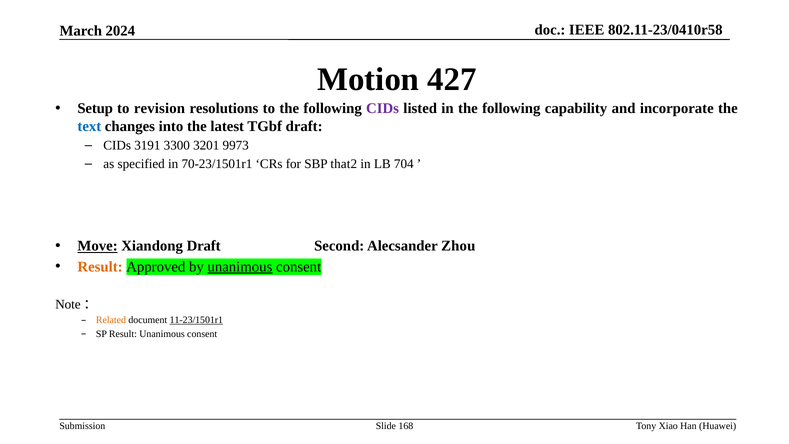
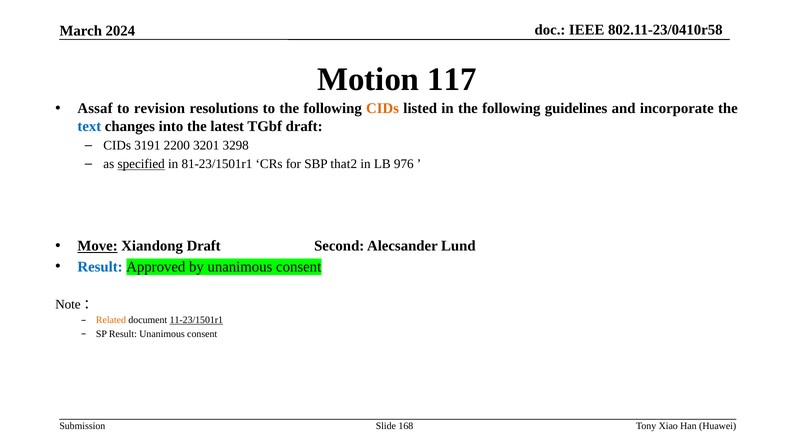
427: 427 -> 117 (452, 79)
Setup: Setup -> Assaf (95, 109)
CIDs colour: purple -> orange (383, 109)
capability: capability -> guidelines (576, 109)
3300: 3300 -> 2200 (177, 146)
9973: 9973 -> 3298 (236, 146)
specified underline: none -> present (141, 164)
70-23/1501r1: 70-23/1501r1 -> 81-23/1501r1 (217, 164)
704: 704 -> 976 (404, 164)
Zhou: Zhou -> Lund (458, 246)
Result colour: orange -> blue (100, 267)
unanimous underline: present -> none (240, 267)
